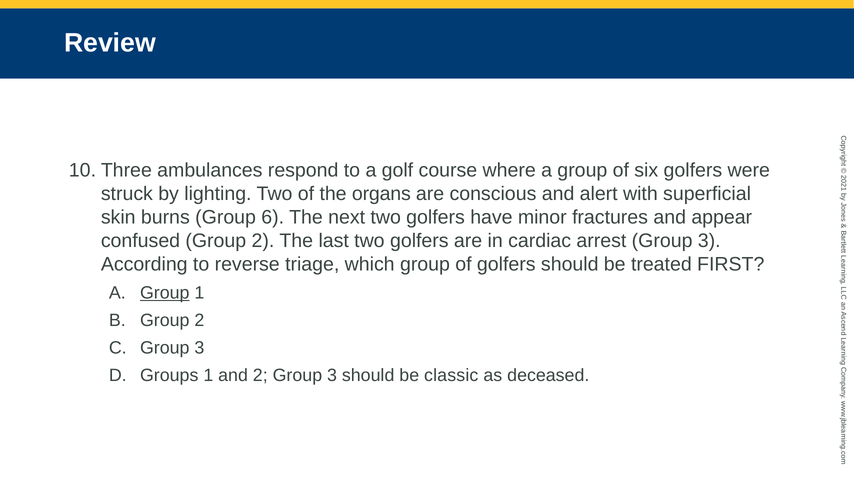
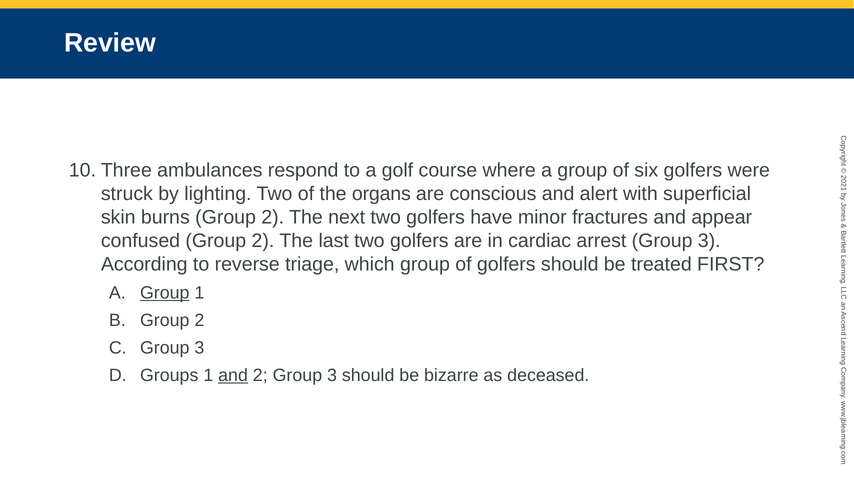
burns Group 6: 6 -> 2 (273, 218)
and underline: none -> present (233, 376)
classic: classic -> bizarre (451, 376)
